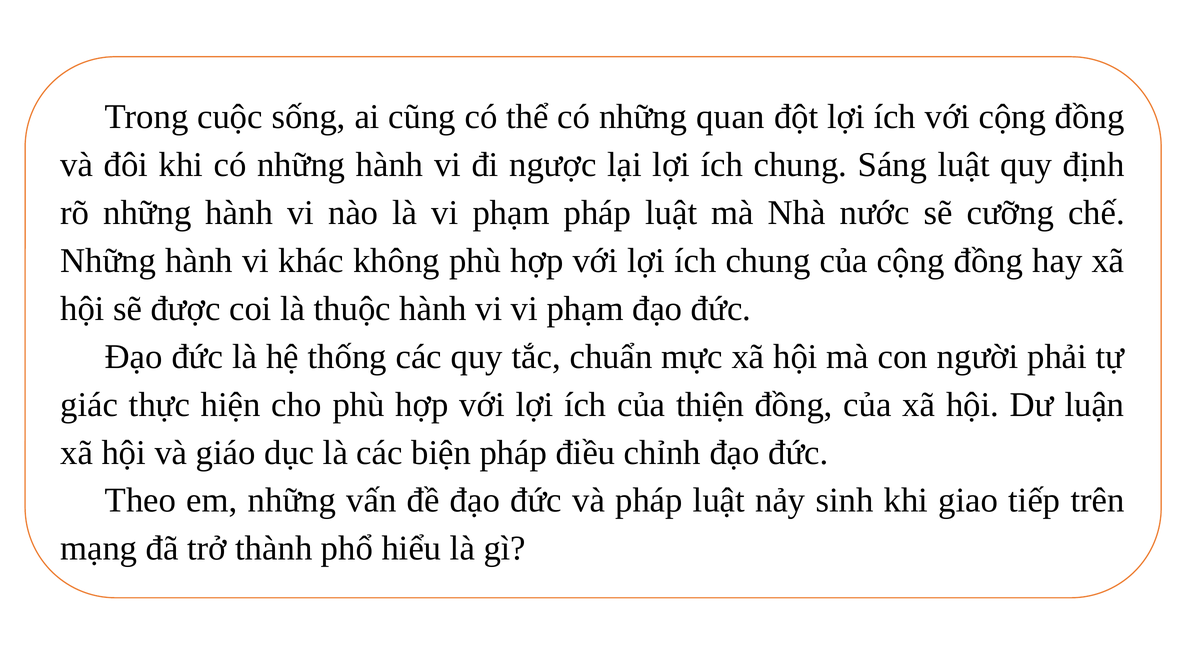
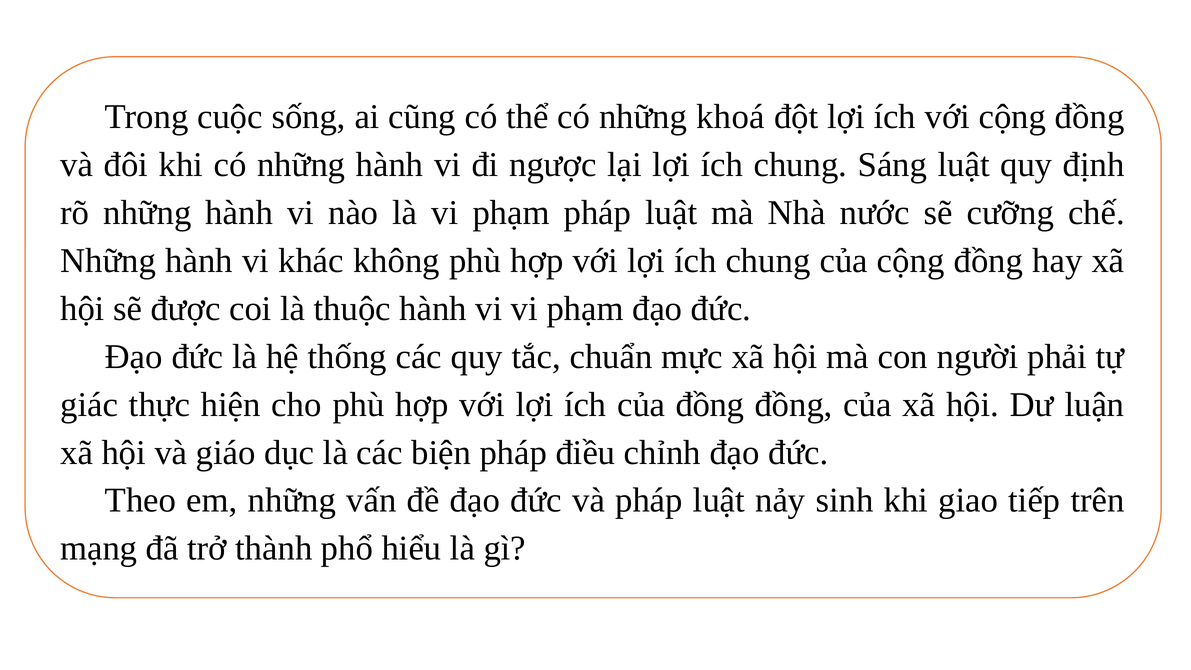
quan: quan -> khoá (730, 117)
của thiện: thiện -> đồng (710, 405)
